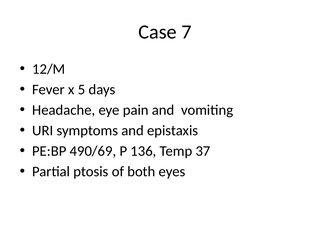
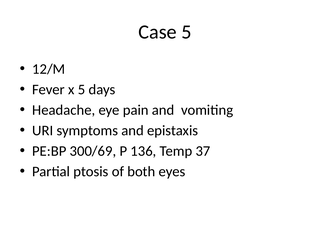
Case 7: 7 -> 5 (186, 32)
490/69: 490/69 -> 300/69 (93, 151)
